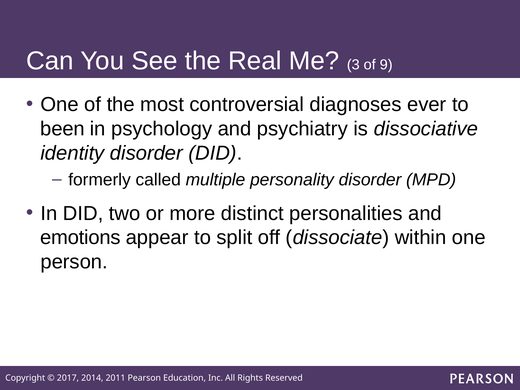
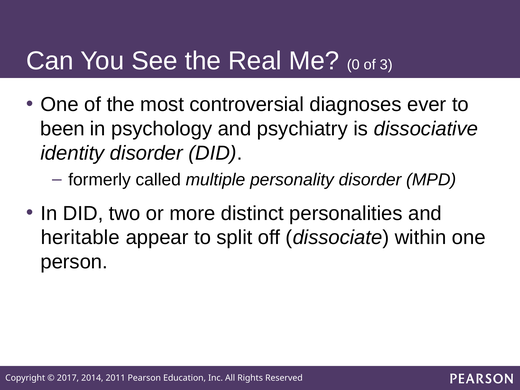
3: 3 -> 0 (353, 65)
9: 9 -> 3 (386, 65)
emotions: emotions -> heritable (80, 238)
